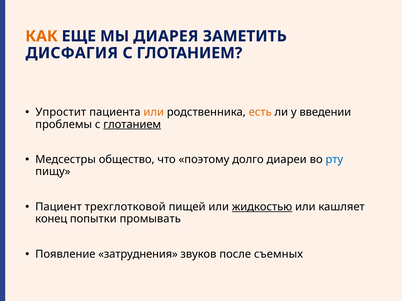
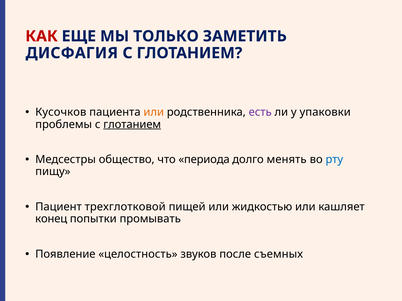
КАК colour: orange -> red (41, 36)
ДИАРЕЯ: ДИАРЕЯ -> ТОЛЬКО (166, 36)
Упростит: Упростит -> Кусочков (61, 112)
есть colour: orange -> purple (260, 112)
введении: введении -> упаковки (325, 112)
поэтому: поэтому -> периода (204, 160)
диареи: диареи -> менять (287, 160)
жидкостью underline: present -> none (262, 207)
затруднения: затруднения -> целостность (138, 255)
